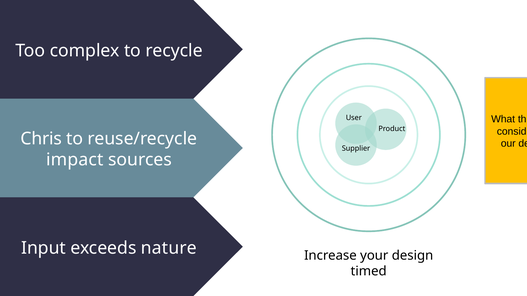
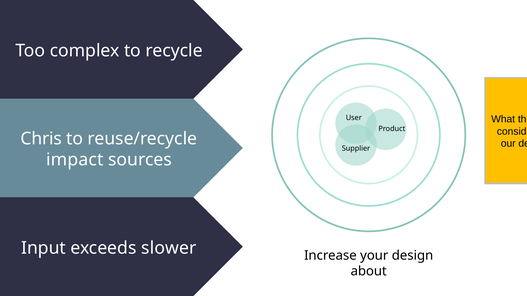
nature: nature -> slower (169, 248)
timed: timed -> about (369, 272)
